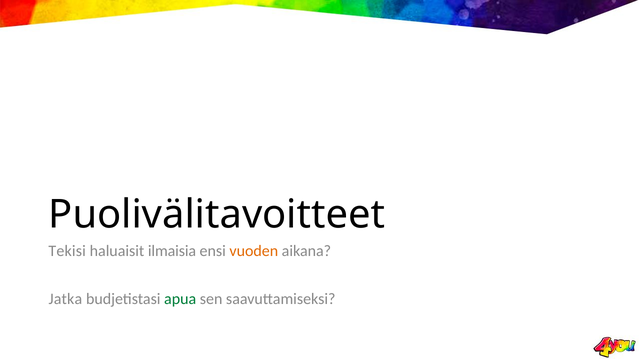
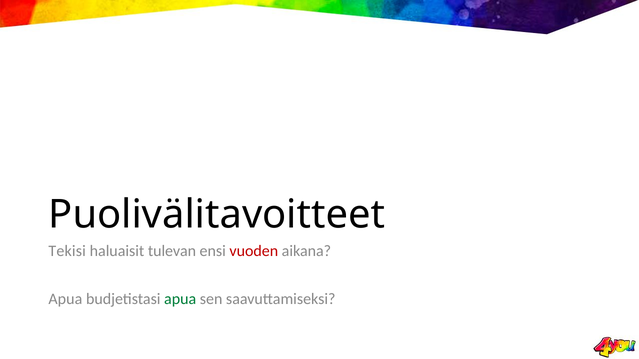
ilmaisia: ilmaisia -> tulevan (172, 251)
vuoden colour: orange -> red (254, 251)
Jatka: Jatka -> Apua (65, 299)
